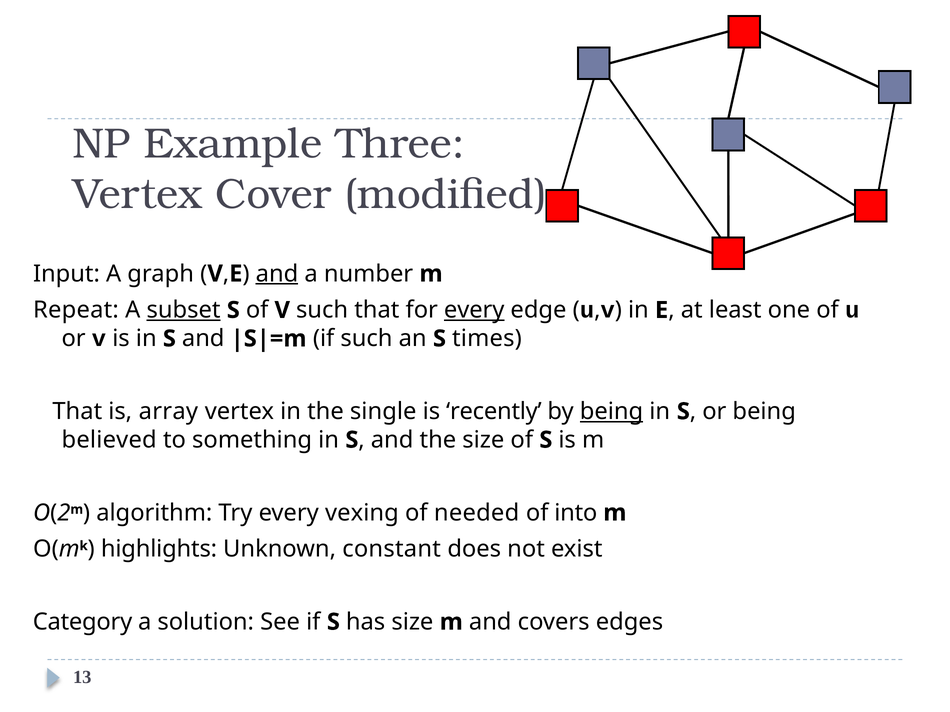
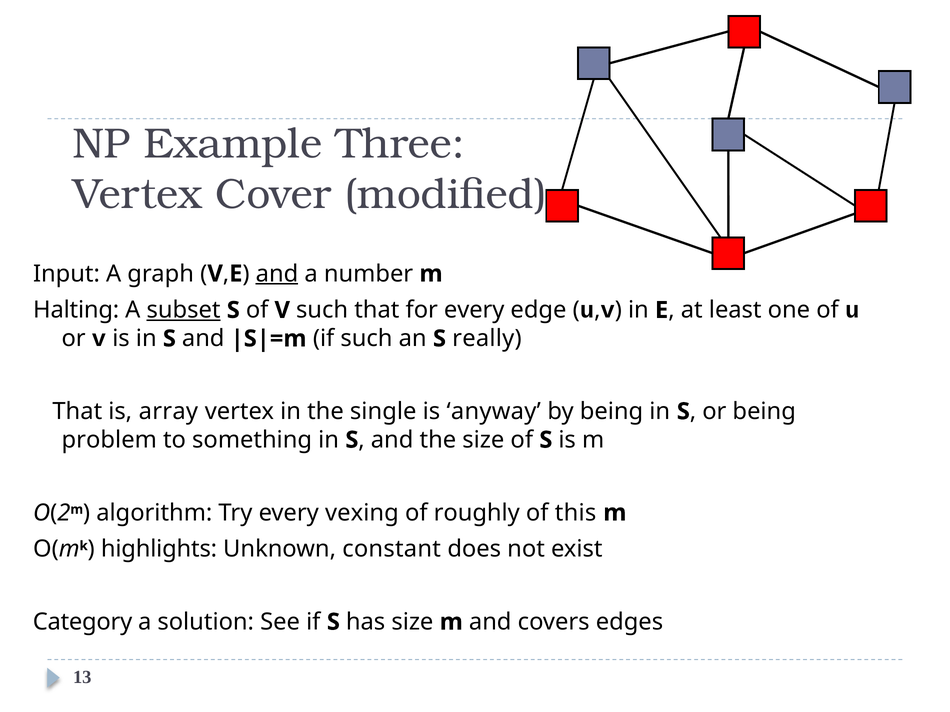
Repeat: Repeat -> Halting (76, 310)
every underline: present -> none (474, 310)
times: times -> really (487, 339)
recently: recently -> anyway (494, 412)
being underline: present -> none (612, 412)
believed: believed -> problem (109, 440)
needed: needed -> roughly (477, 513)
into: into -> this (576, 513)
